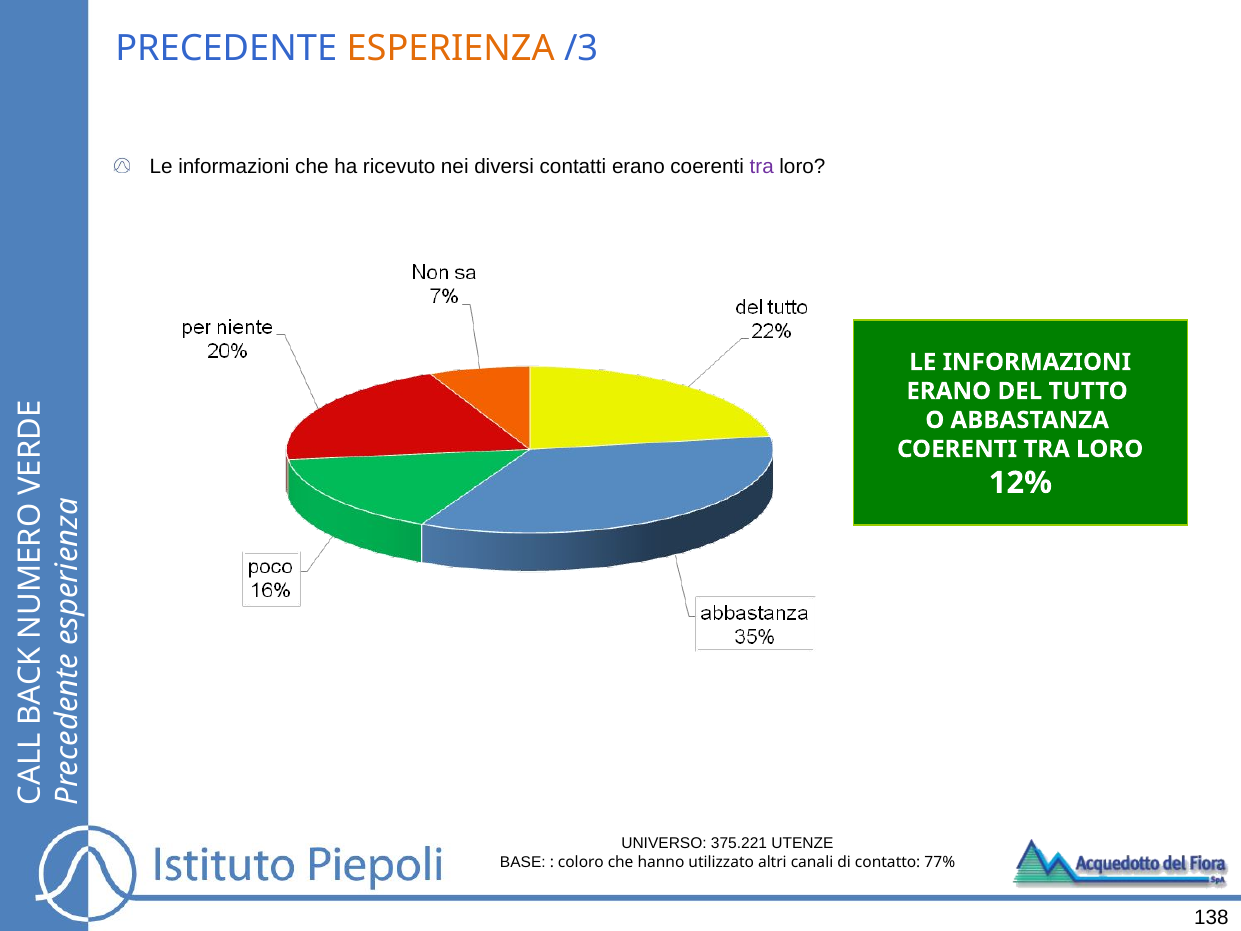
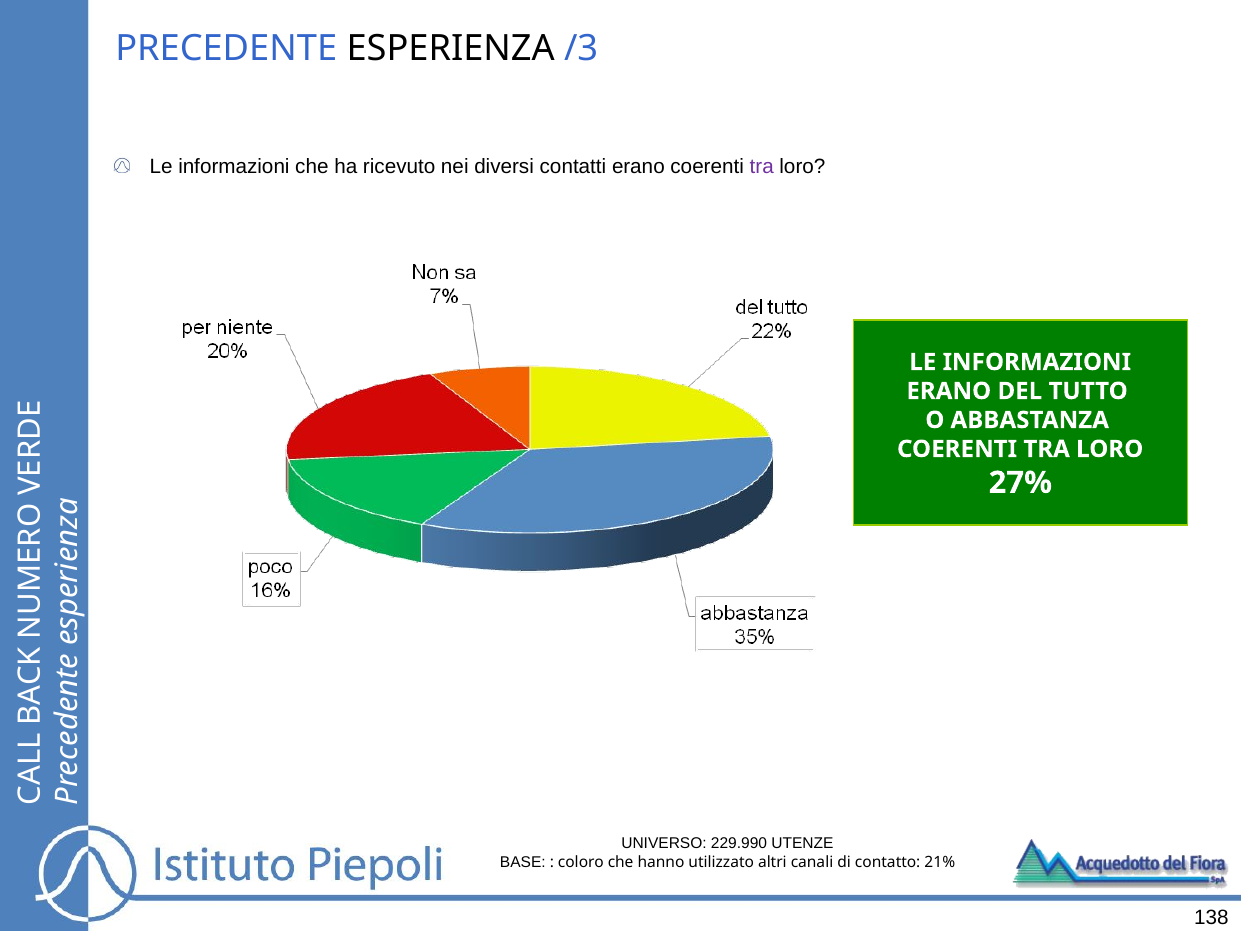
ESPERIENZA colour: orange -> black (451, 48)
12%: 12% -> 27% (1020, 483)
375.221: 375.221 -> 229.990 (739, 844)
77%: 77% -> 21% (940, 862)
